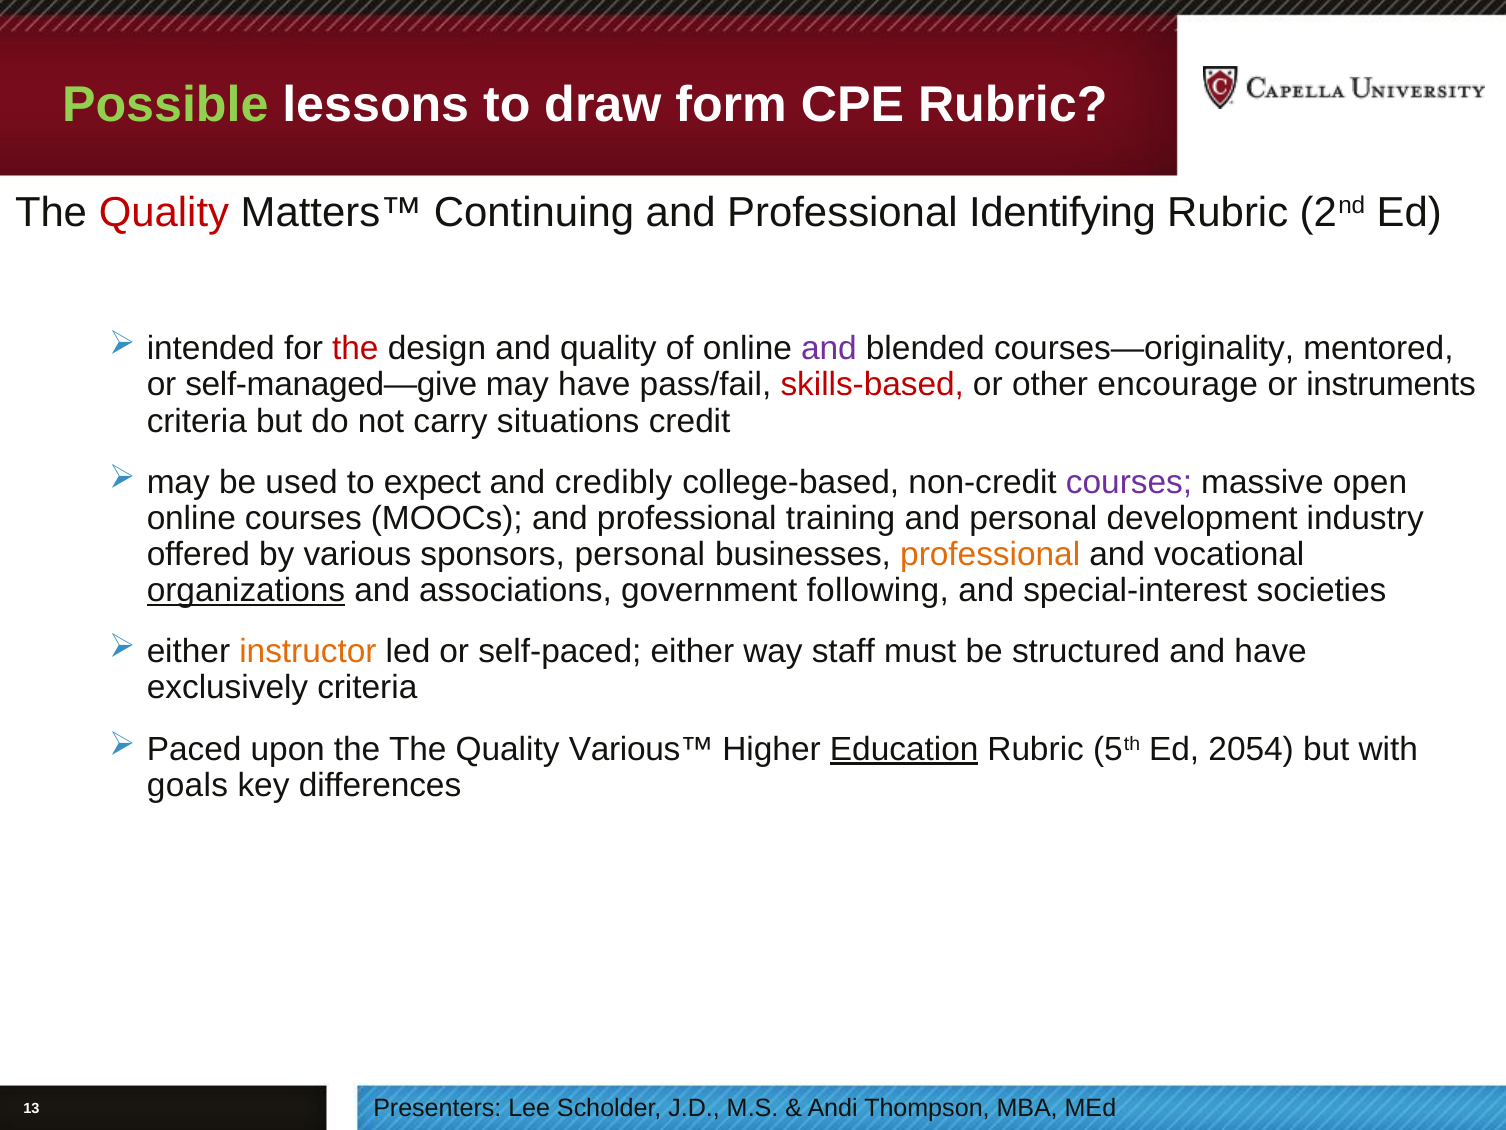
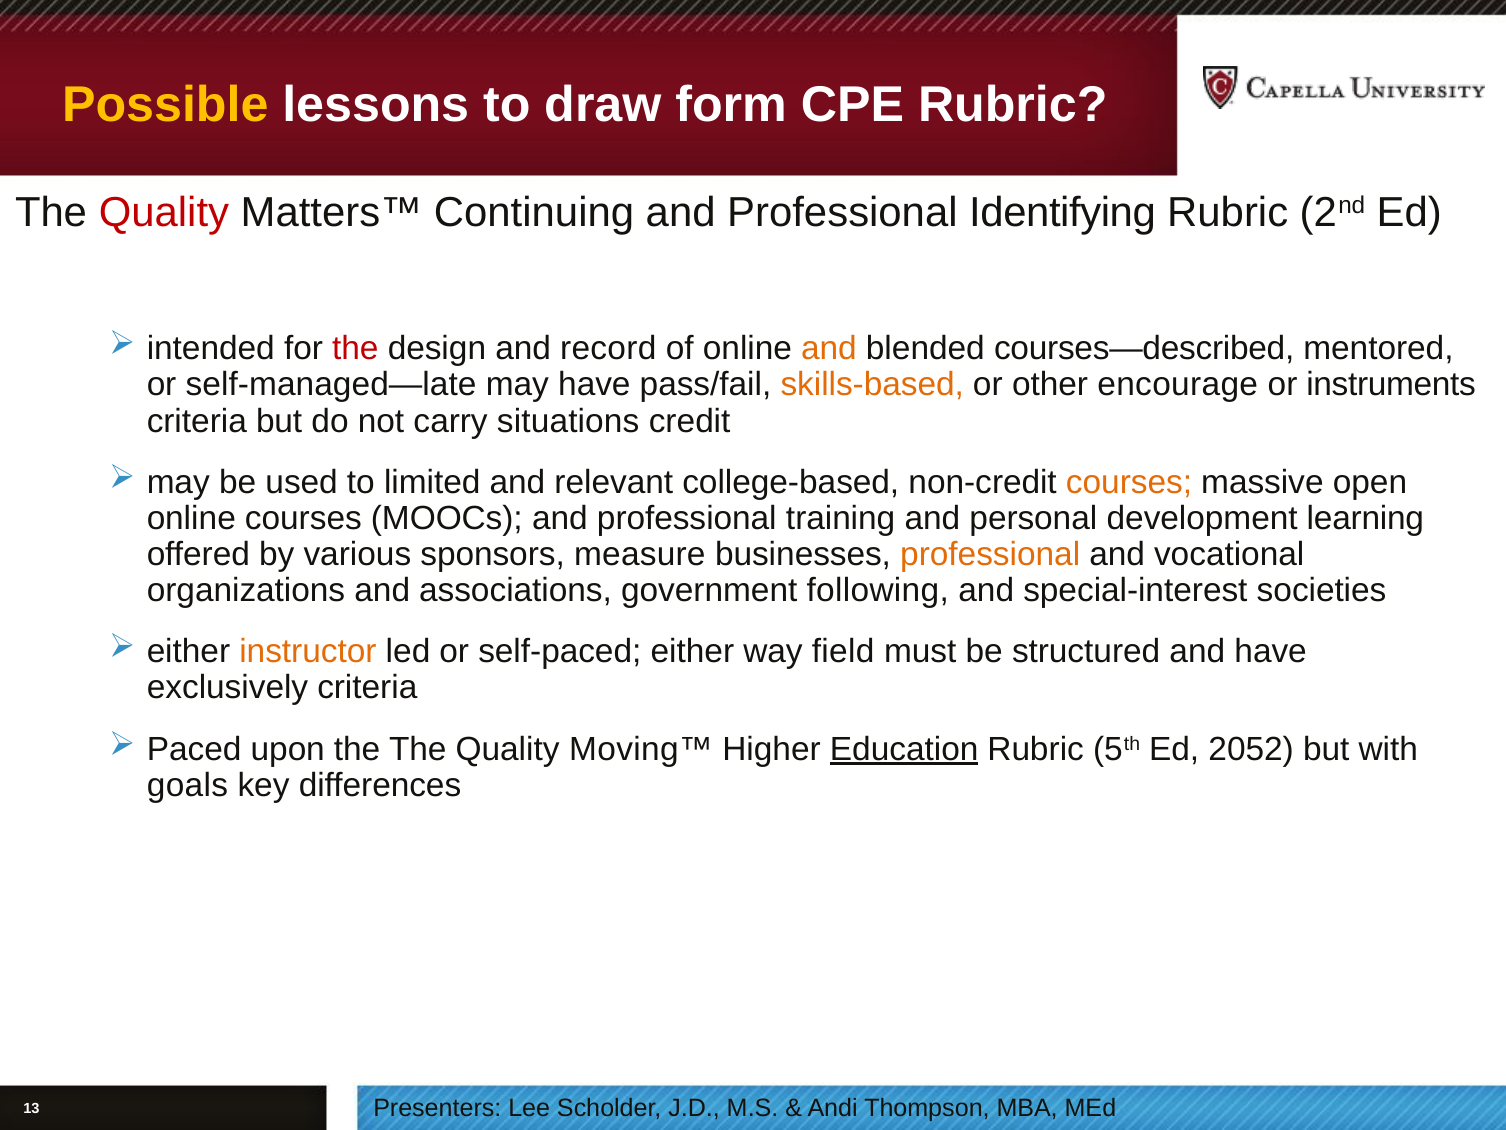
Possible colour: light green -> yellow (165, 105)
and quality: quality -> record (608, 349)
and colour: purple -> orange (829, 349)
courses—originality: courses—originality -> courses—described (1144, 349)
self-managed—give: self-managed—give -> self-managed—late (331, 385)
skills-based colour: red -> orange (872, 385)
expect: expect -> limited (432, 482)
credibly: credibly -> relevant (614, 482)
courses colour: purple -> orange (1129, 482)
industry: industry -> learning (1365, 518)
sponsors personal: personal -> measure (640, 554)
organizations underline: present -> none (246, 590)
staff: staff -> field (843, 651)
Various™: Various™ -> Moving™ (641, 749)
2054: 2054 -> 2052 (1251, 749)
